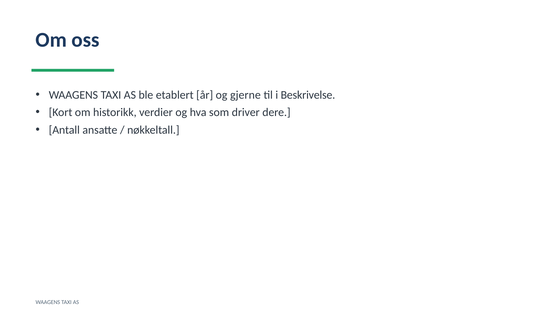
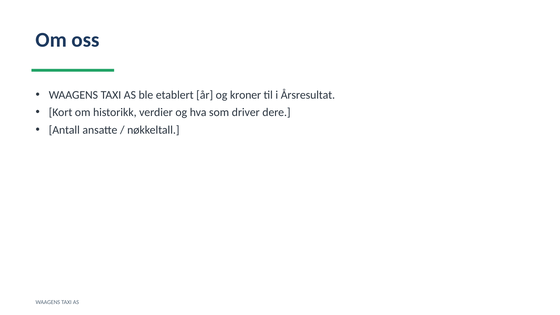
gjerne: gjerne -> kroner (246, 95)
Beskrivelse: Beskrivelse -> Årsresultat (308, 95)
